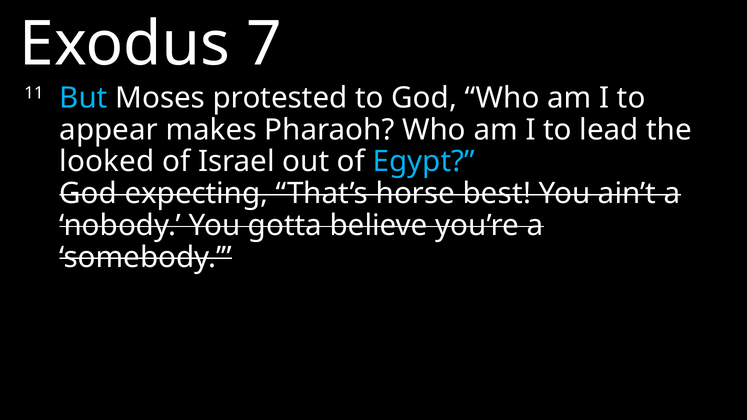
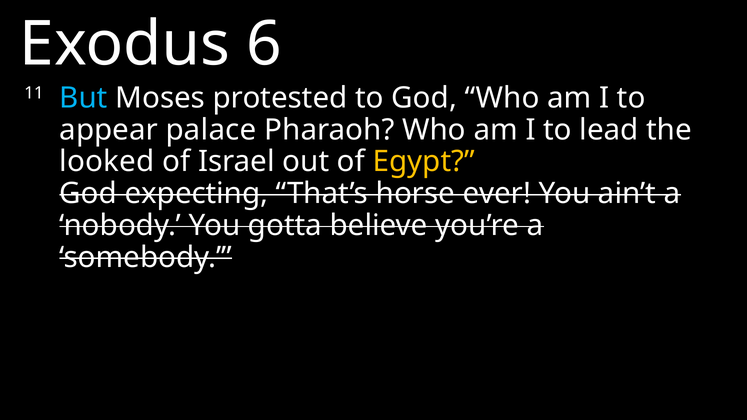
7: 7 -> 6 (264, 44)
makes: makes -> palace (211, 130)
Egypt colour: light blue -> yellow (424, 162)
best: best -> ever (497, 194)
